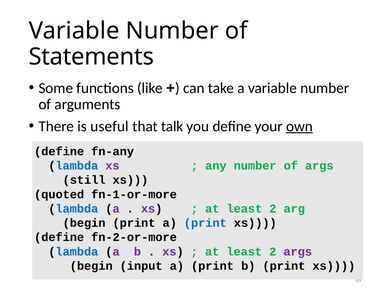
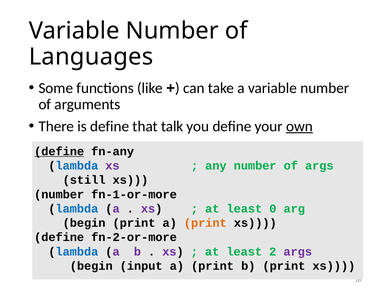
Statements: Statements -> Languages (91, 57)
is useful: useful -> define (110, 126)
define underline: none -> present (59, 151)
quoted: quoted -> number (59, 194)
2: 2 -> 0 (273, 208)
print colour: blue -> orange (205, 223)
